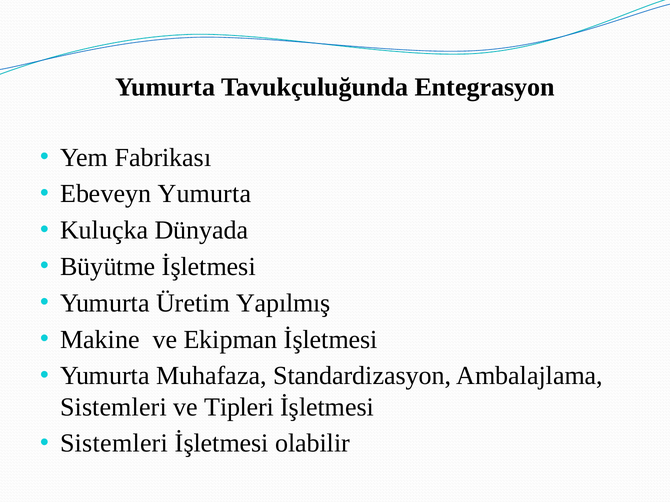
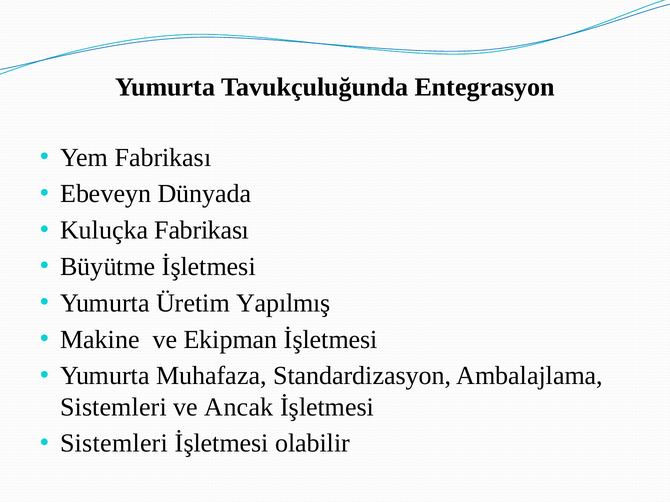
Ebeveyn Yumurta: Yumurta -> Dünyada (204, 194)
Kuluçka Dünyada: Dünyada -> Fabrikası (202, 230)
Tipleri: Tipleri -> Ancak (239, 407)
